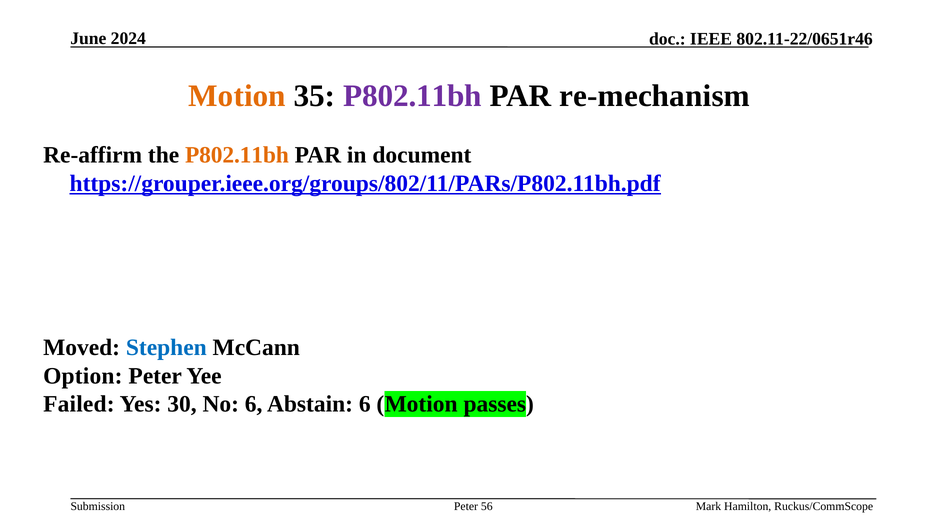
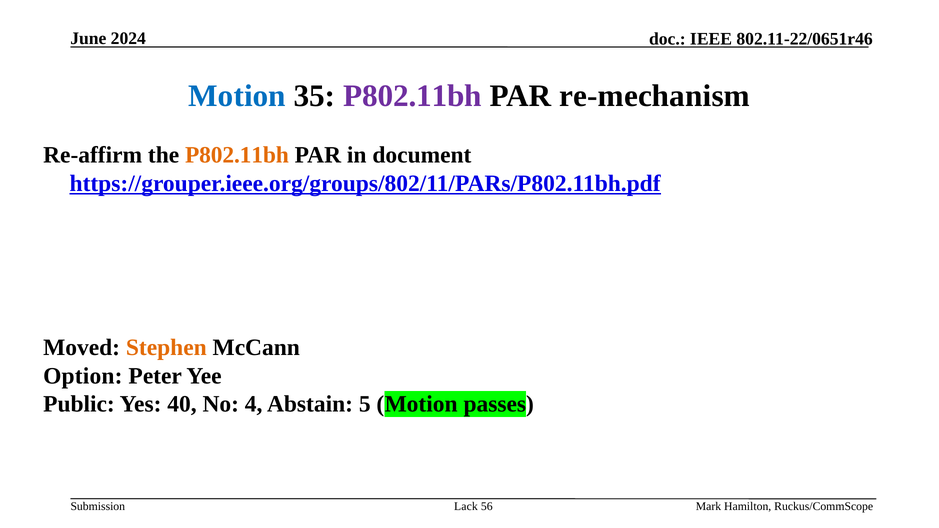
Motion colour: orange -> blue (237, 96)
Stephen colour: blue -> orange (166, 348)
Failed: Failed -> Public (79, 404)
30: 30 -> 40 (182, 404)
No 6: 6 -> 4 (254, 404)
Abstain 6: 6 -> 5 (365, 404)
Peter: Peter -> Lack (466, 507)
